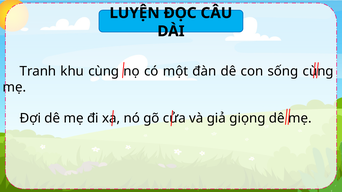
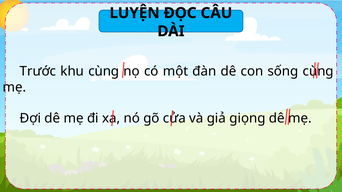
Tranh: Tranh -> Trước (38, 71)
